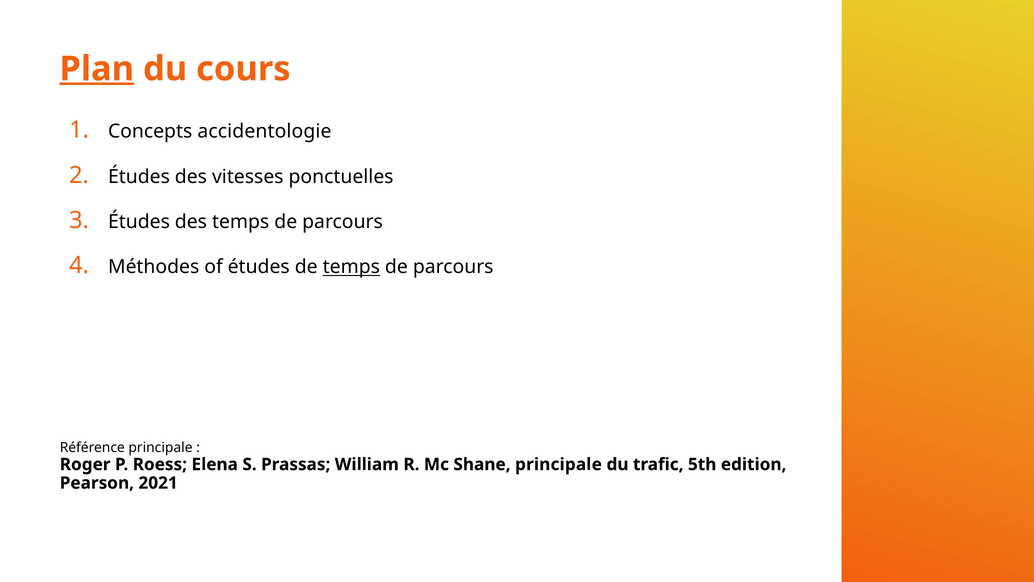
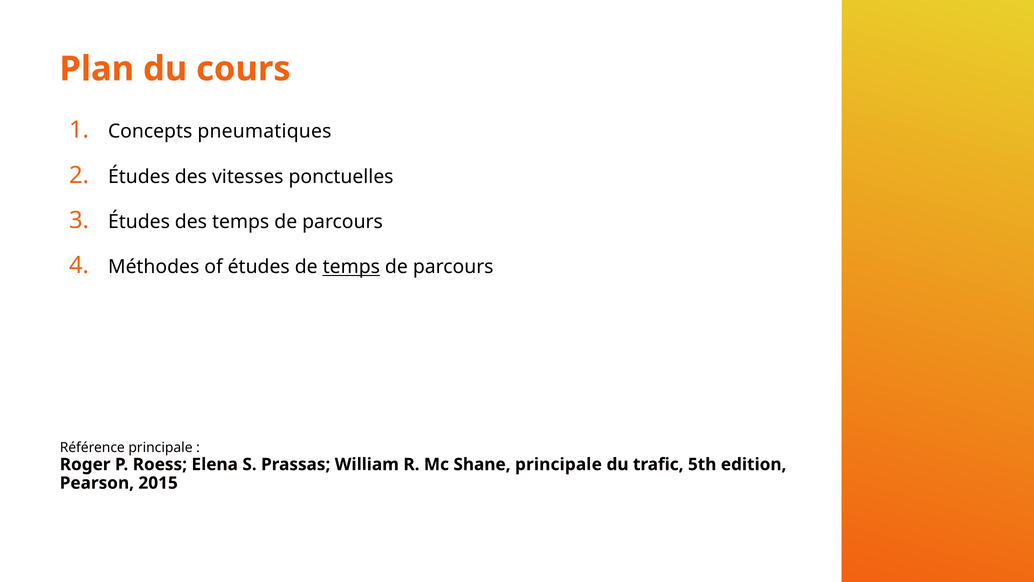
Plan underline: present -> none (97, 69)
accidentologie: accidentologie -> pneumatiques (264, 131)
2021: 2021 -> 2015 (158, 483)
